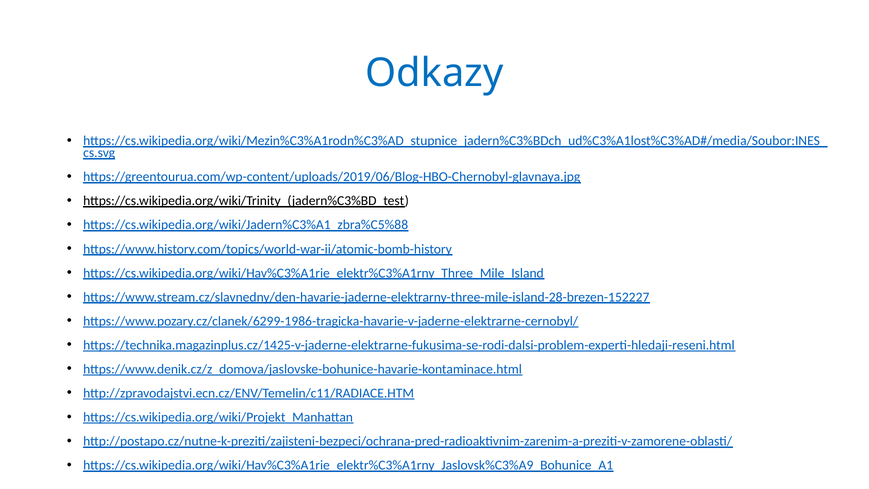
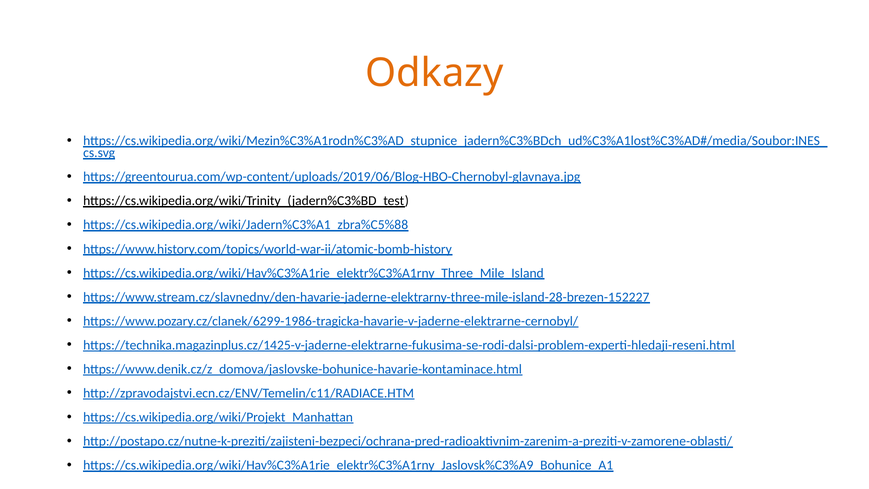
Odkazy colour: blue -> orange (434, 73)
